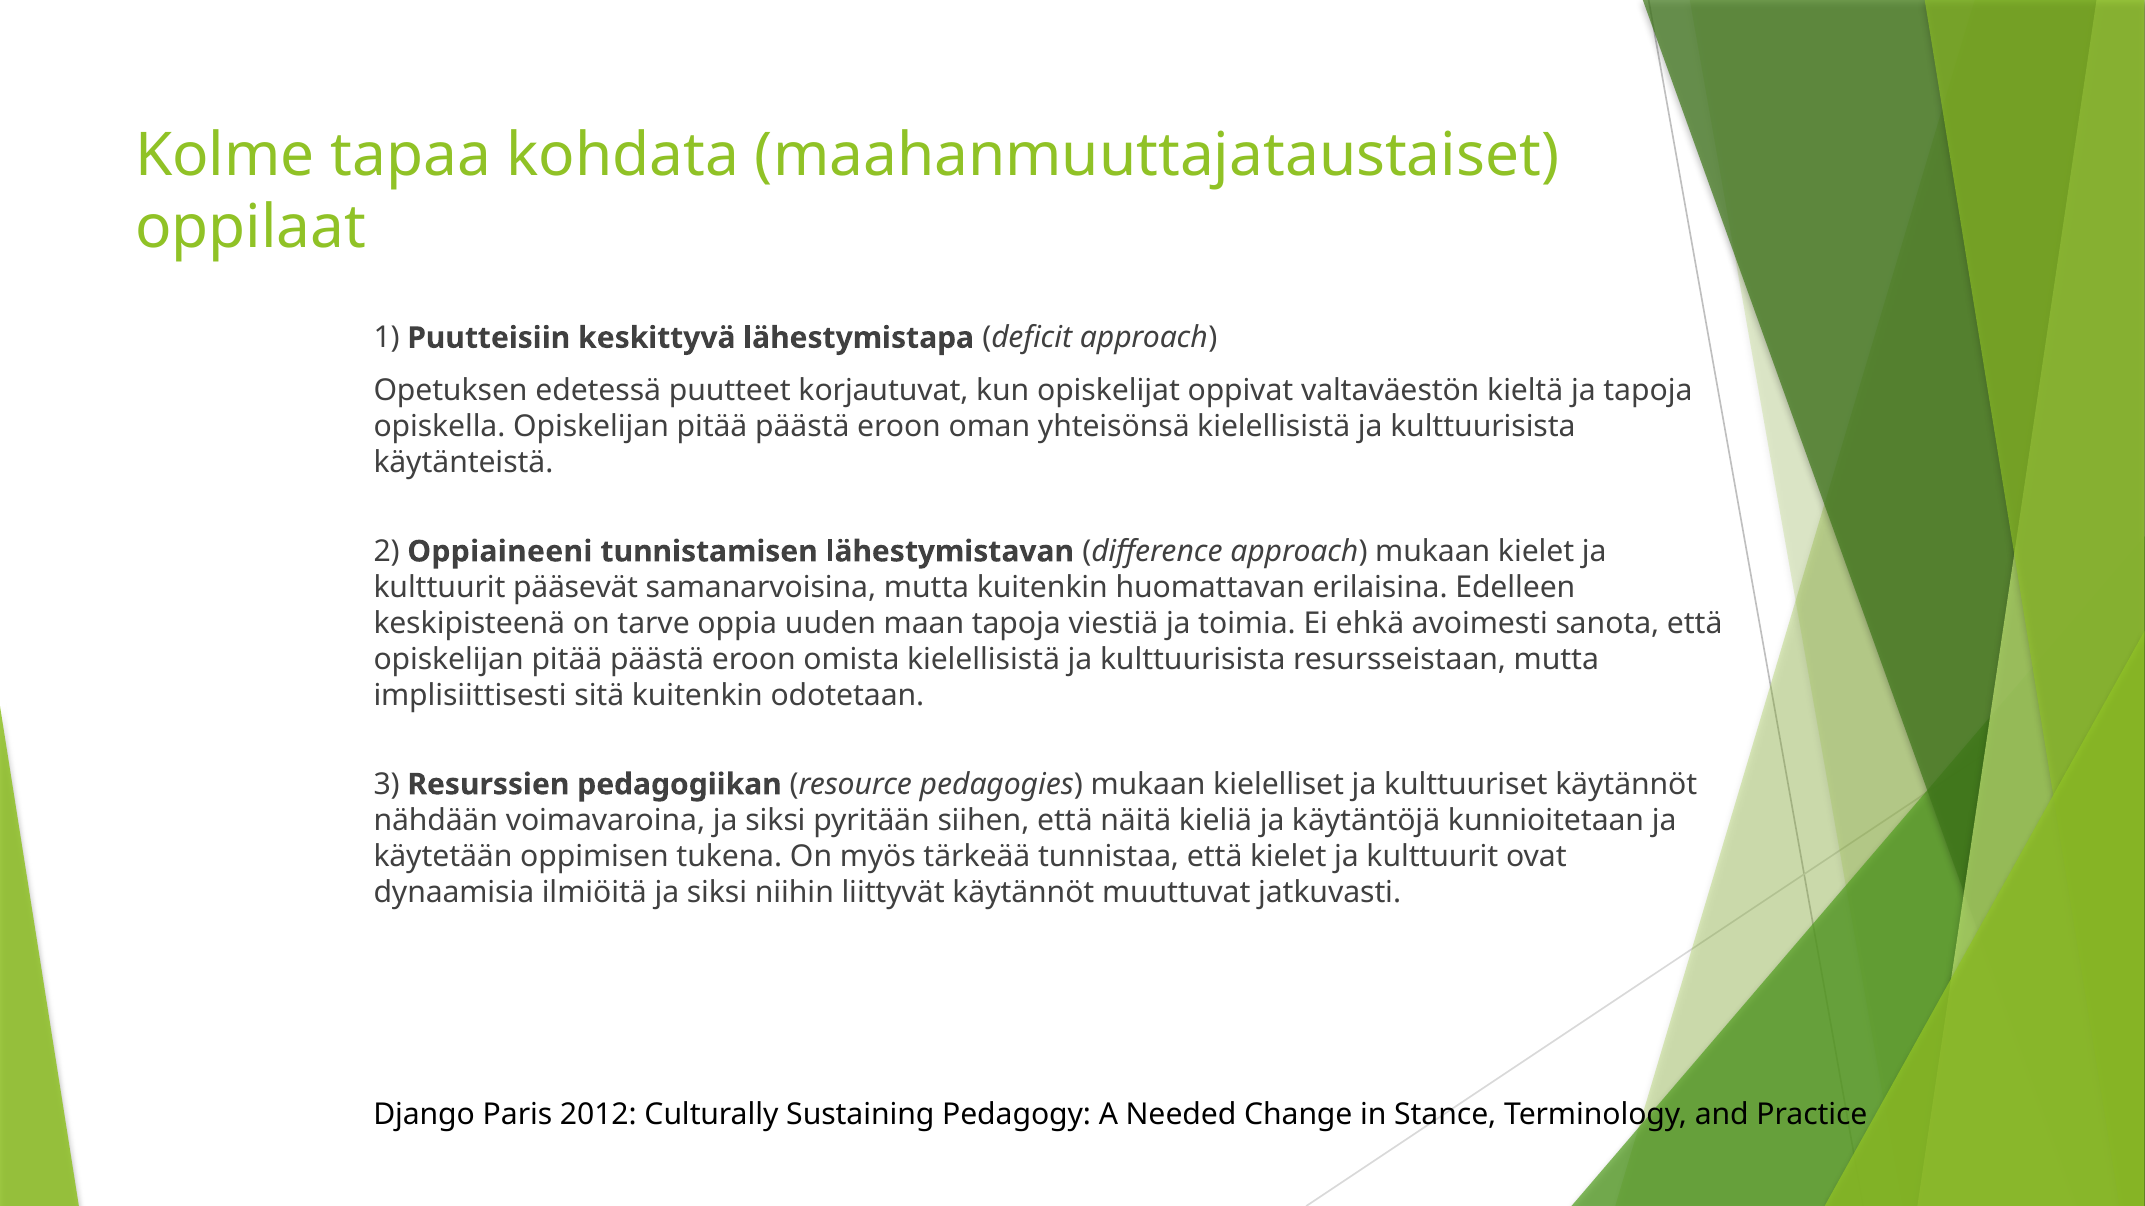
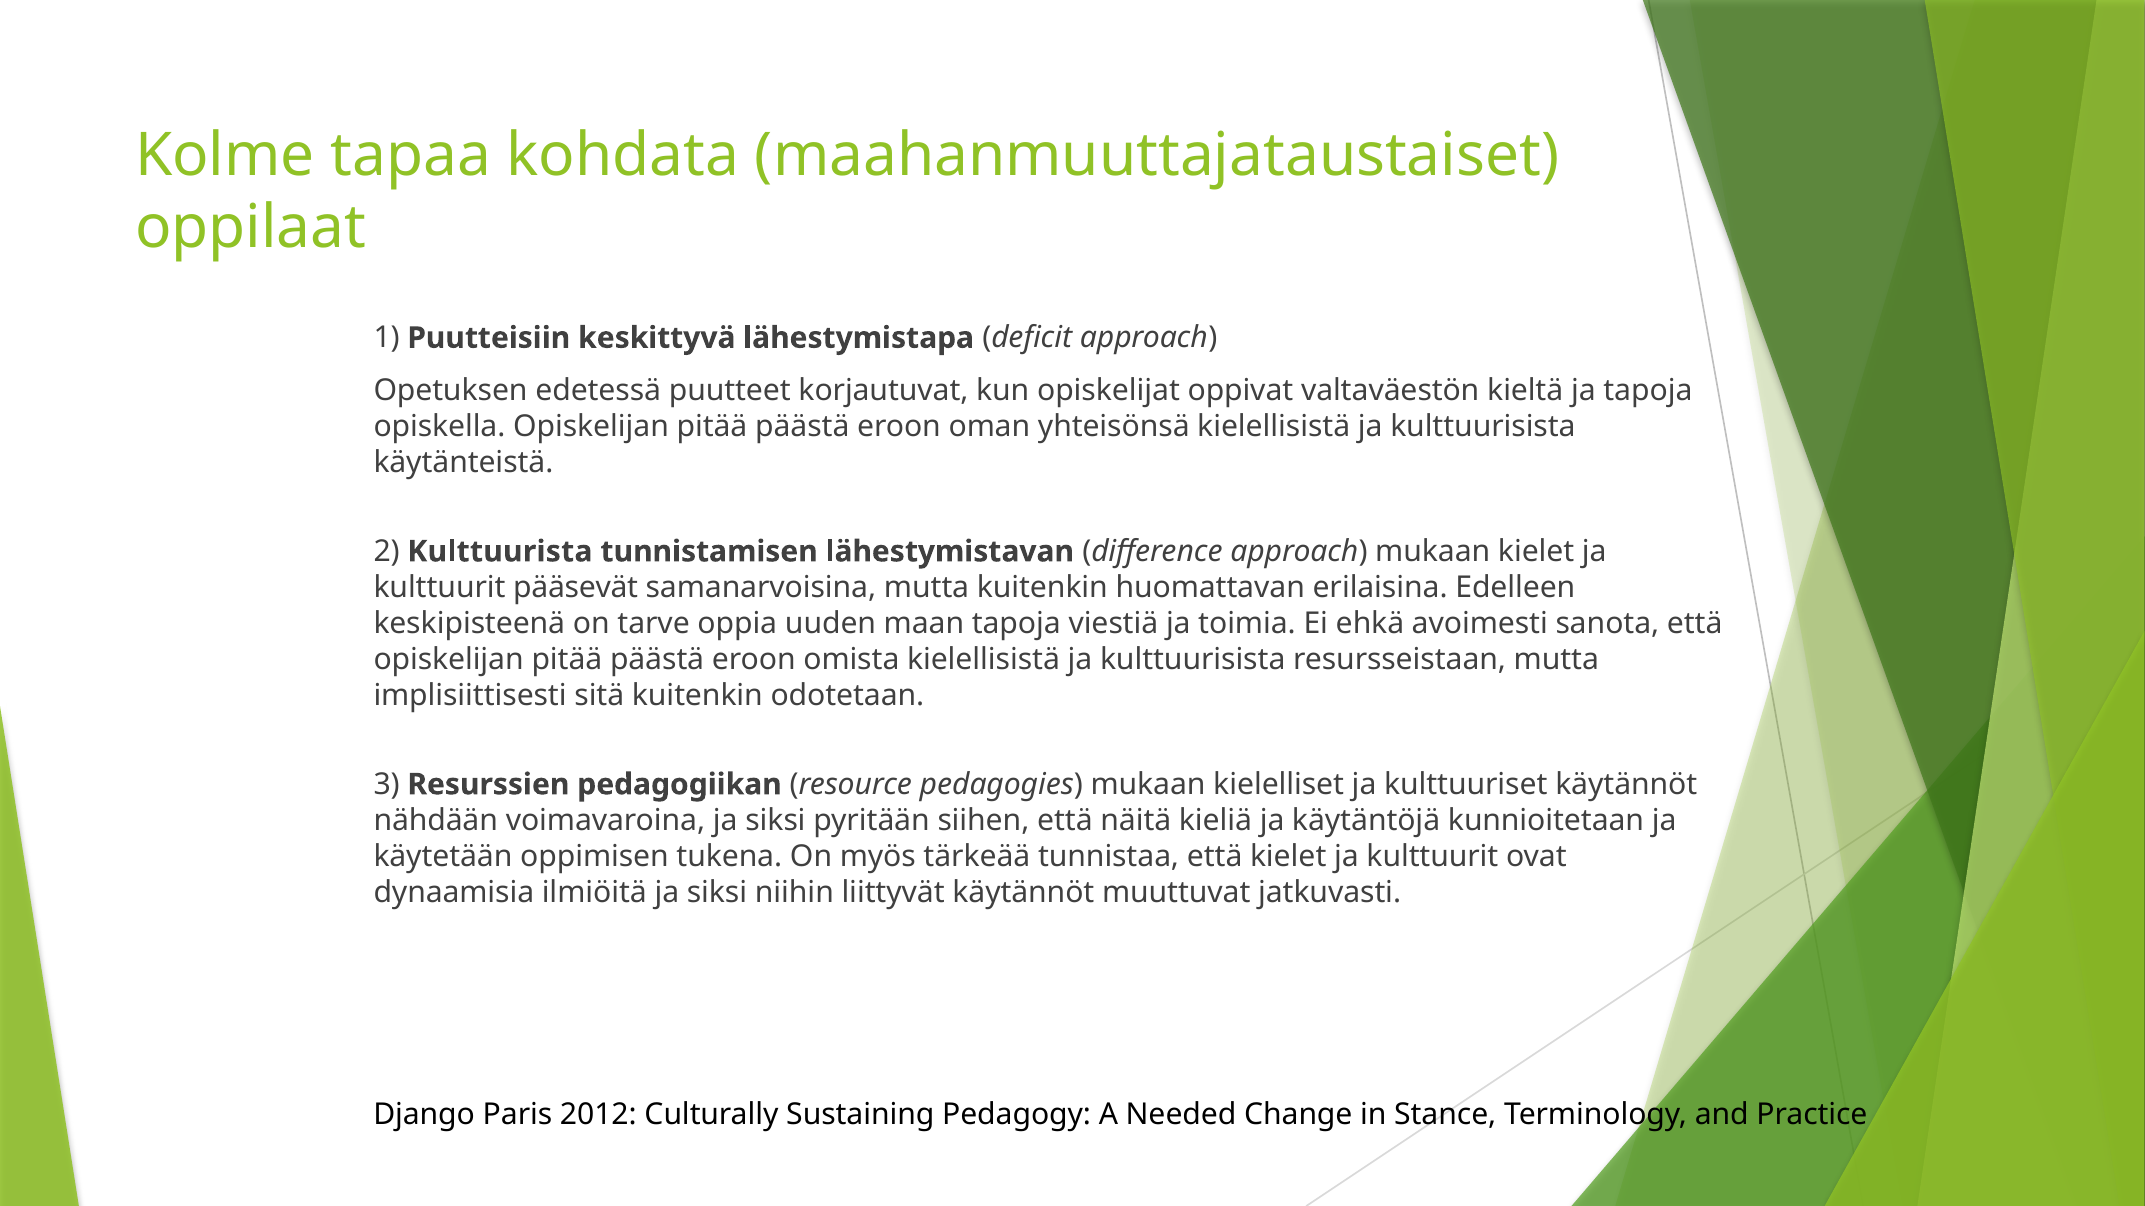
Oppiaineeni: Oppiaineeni -> Kulttuurista (500, 552)
